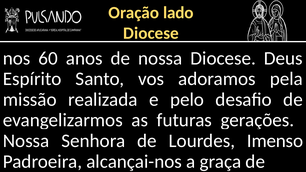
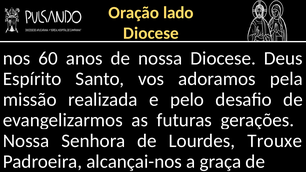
Imenso: Imenso -> Trouxe (275, 141)
